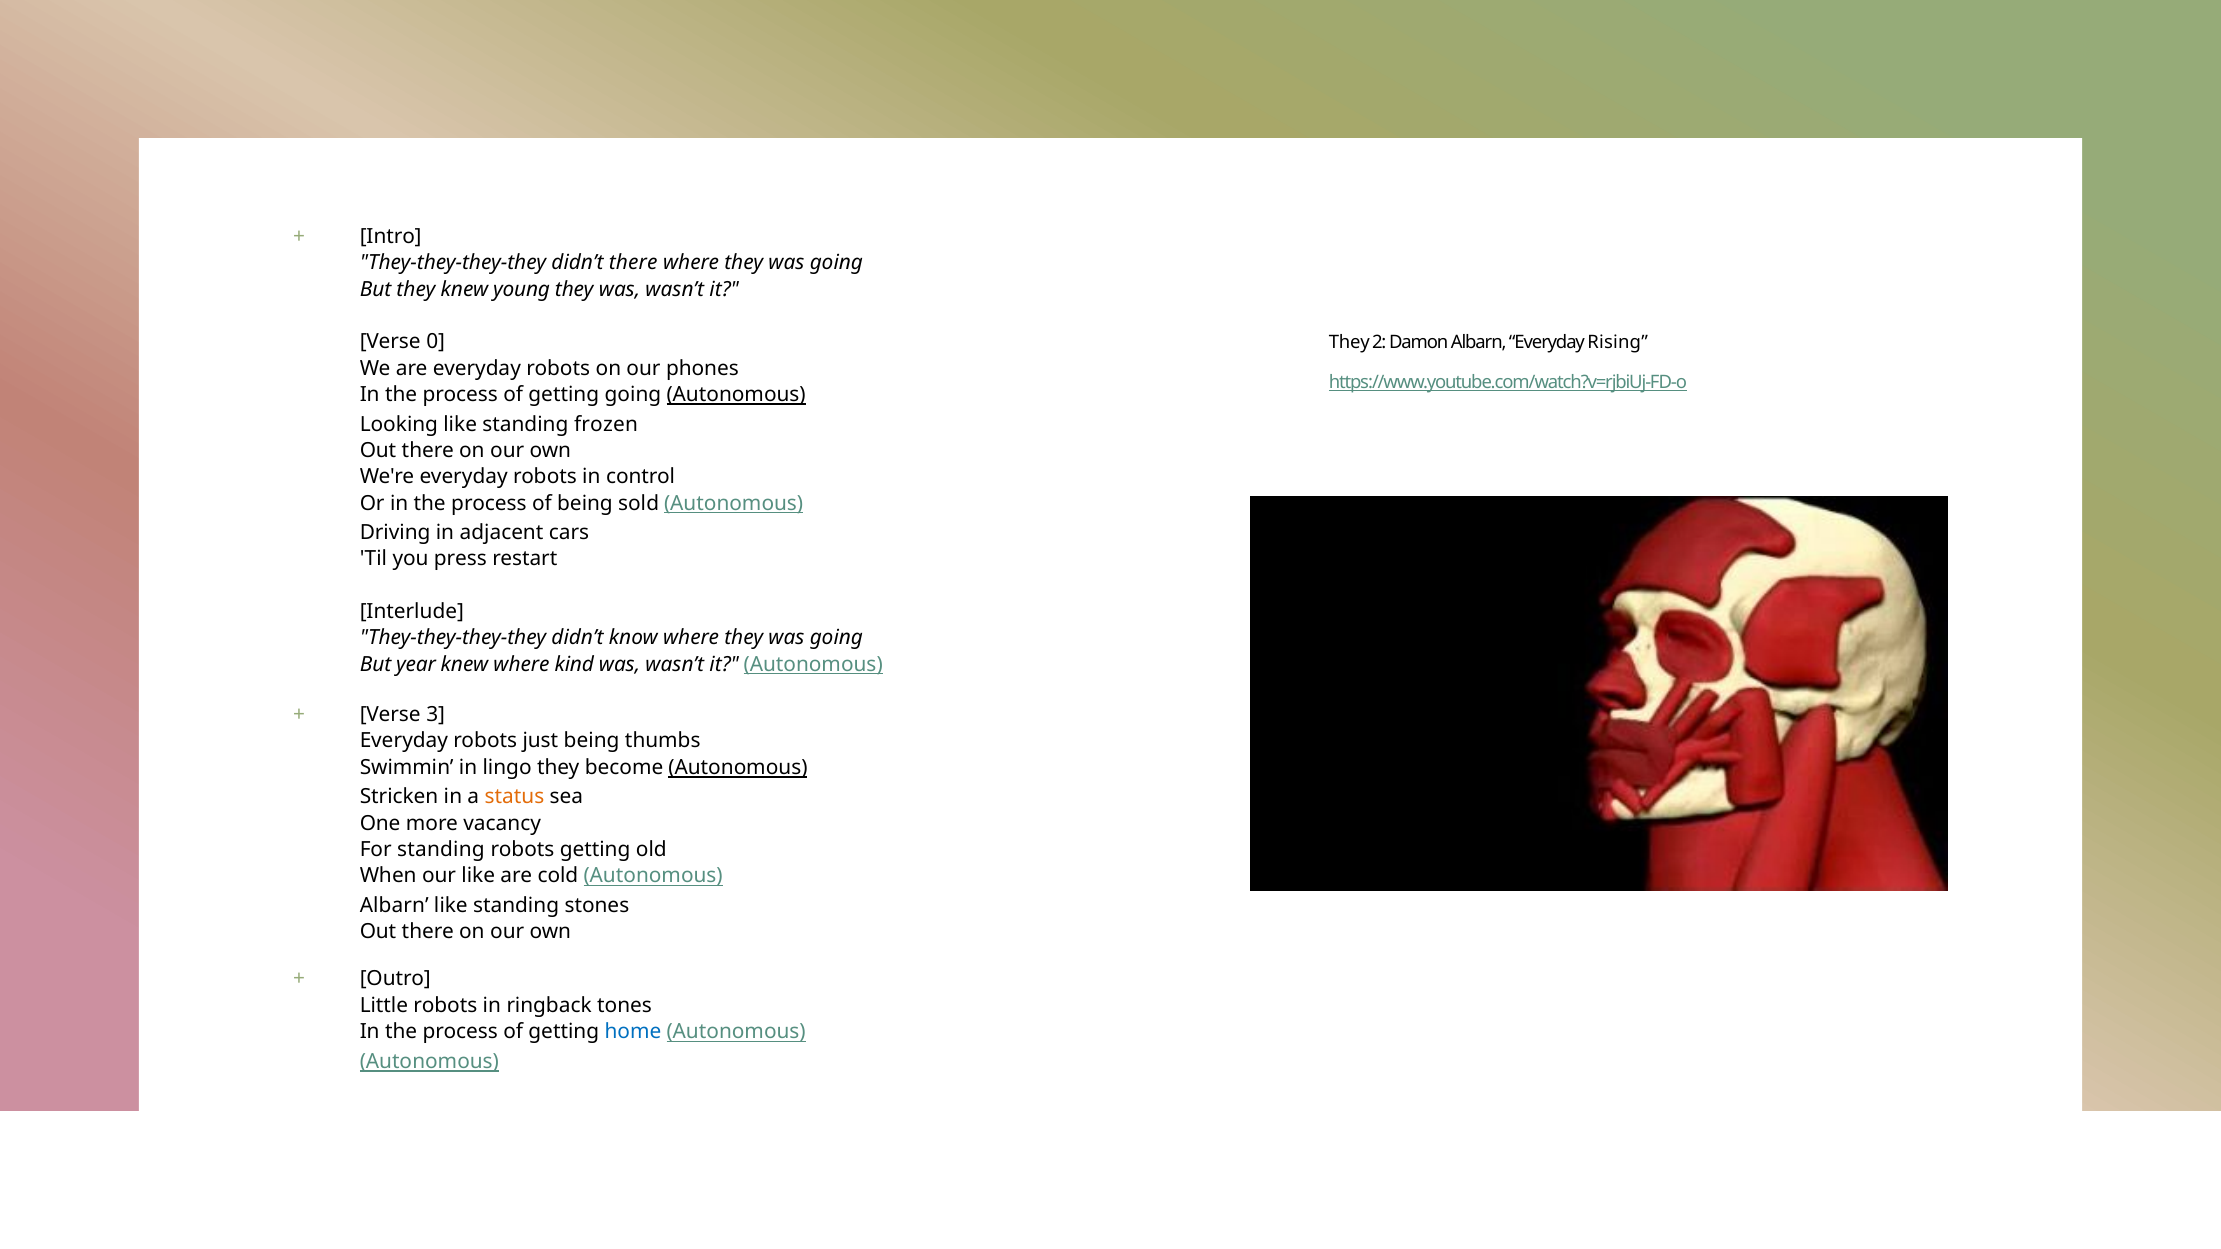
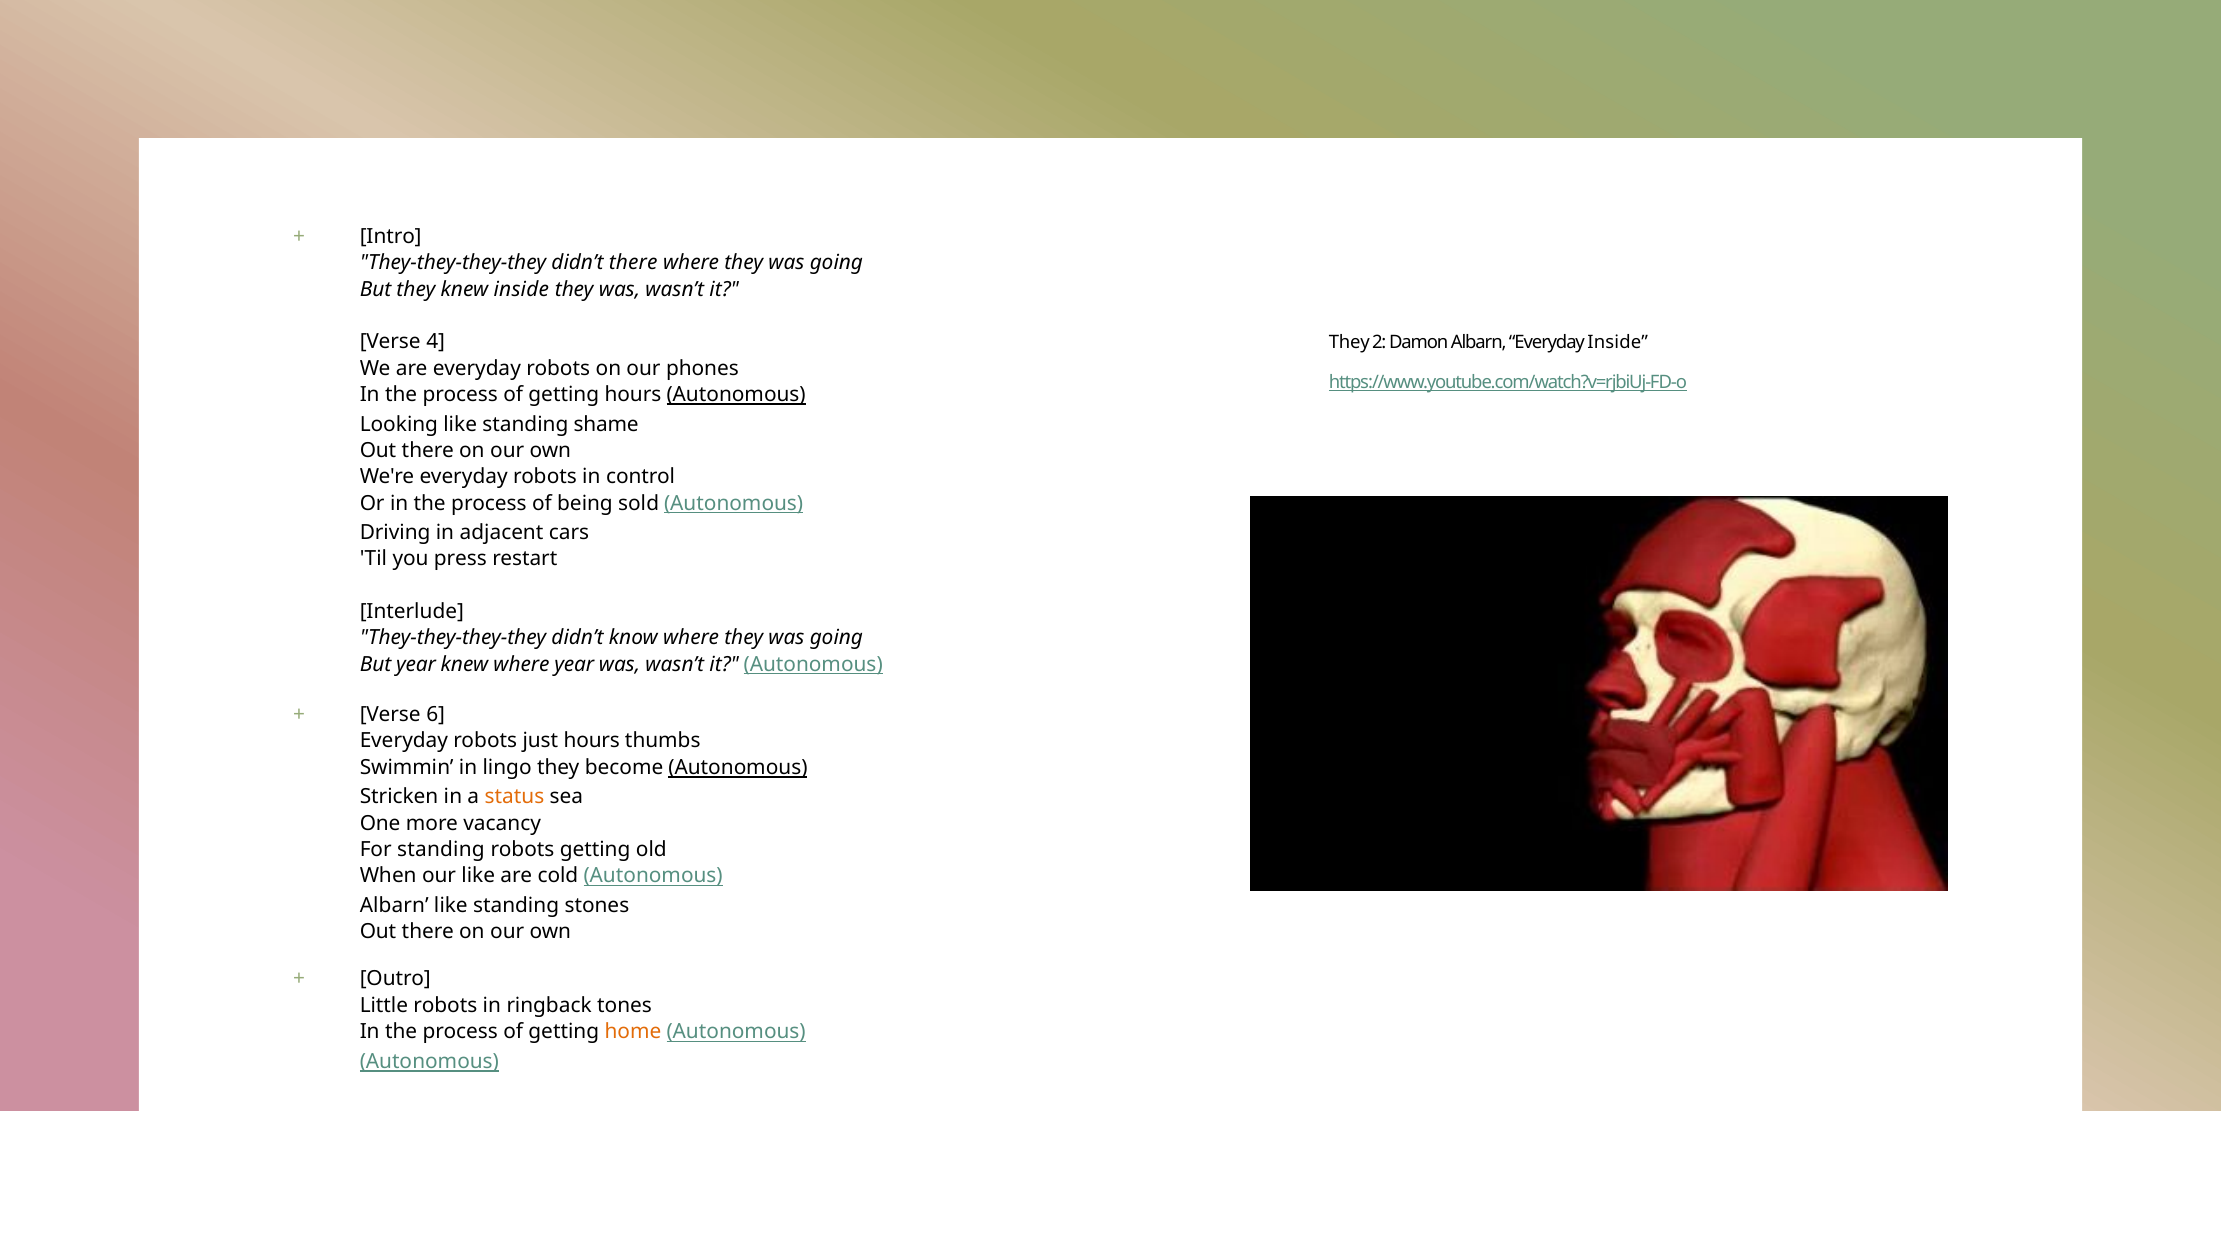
knew young: young -> inside (521, 289)
0: 0 -> 4 (436, 342)
Everyday Rising: Rising -> Inside (1618, 342)
getting going: going -> hours (633, 395)
frozen: frozen -> shame (606, 424)
where kind: kind -> year (574, 665)
3: 3 -> 6 (436, 715)
just being: being -> hours (592, 741)
home colour: blue -> orange (633, 1032)
